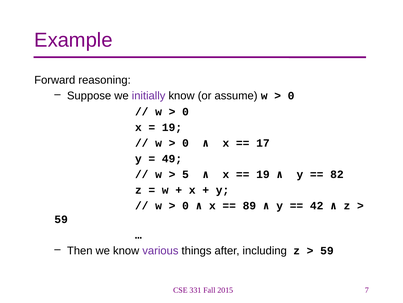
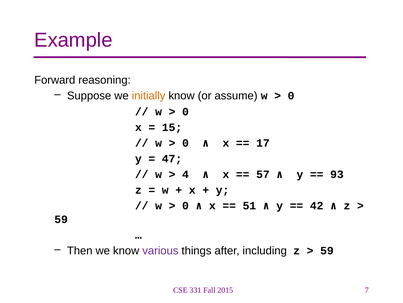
initially colour: purple -> orange (149, 96)
19: 19 -> 15 (172, 127)
49: 49 -> 47 (172, 158)
5: 5 -> 4 (185, 174)
19: 19 -> 57 (263, 174)
82: 82 -> 93 (337, 174)
89: 89 -> 51 (249, 205)
